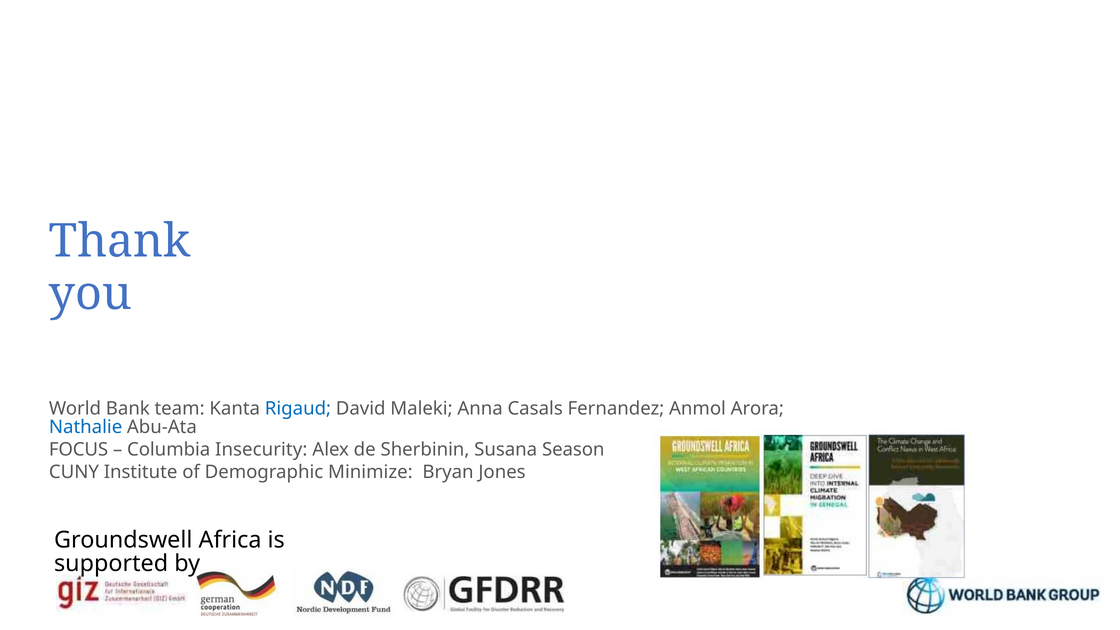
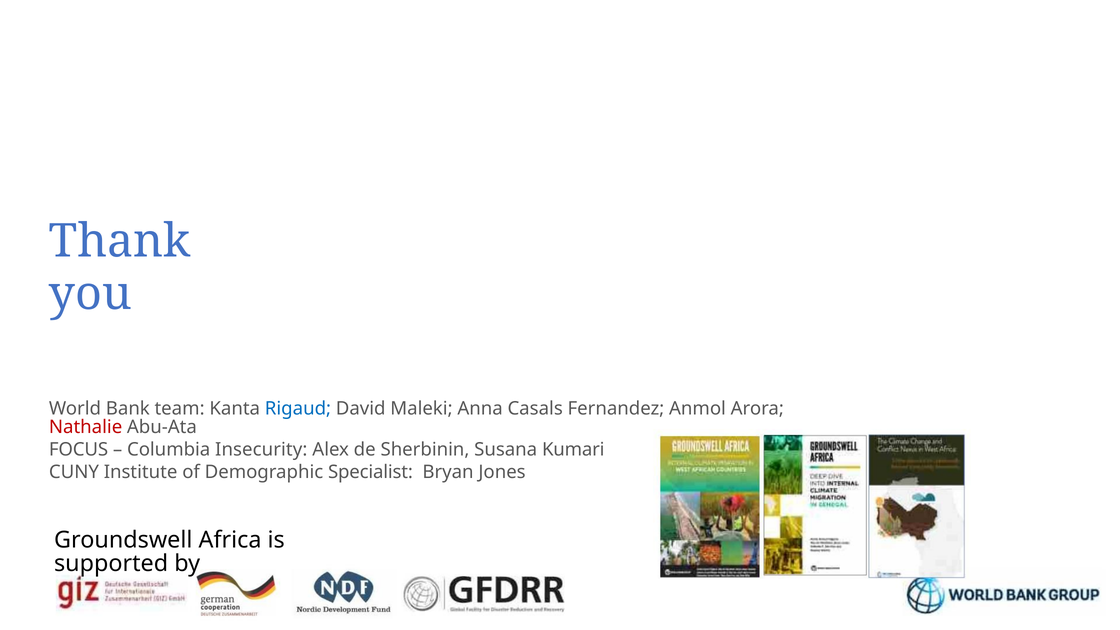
Nathalie colour: blue -> red (86, 427)
Season: Season -> Kumari (573, 450)
Minimize: Minimize -> Specialist (370, 472)
